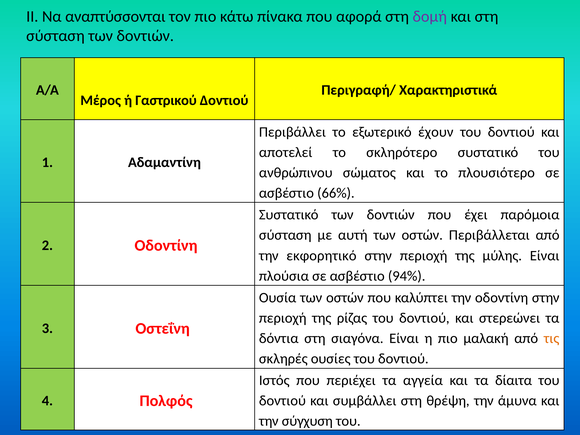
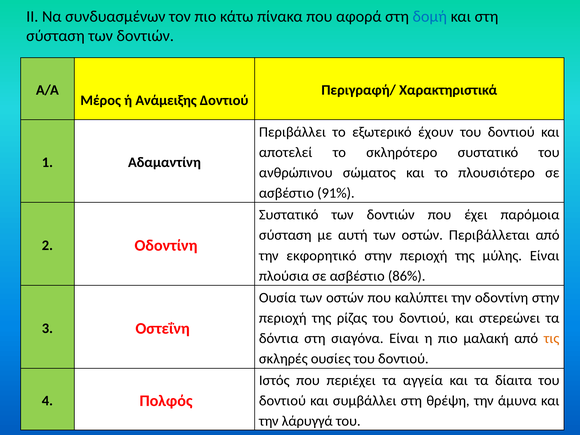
αναπτύσσονται: αναπτύσσονται -> συνδυασμένων (115, 16)
δομή colour: purple -> blue (430, 16)
Γαστρικού: Γαστρικού -> Ανάμειξης (166, 100)
66%: 66% -> 91% (336, 193)
94%: 94% -> 86% (407, 276)
σύγχυση: σύγχυση -> λάρυγγά (307, 421)
